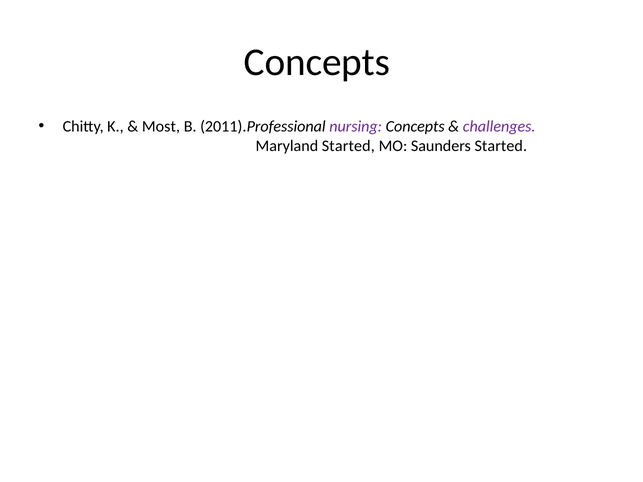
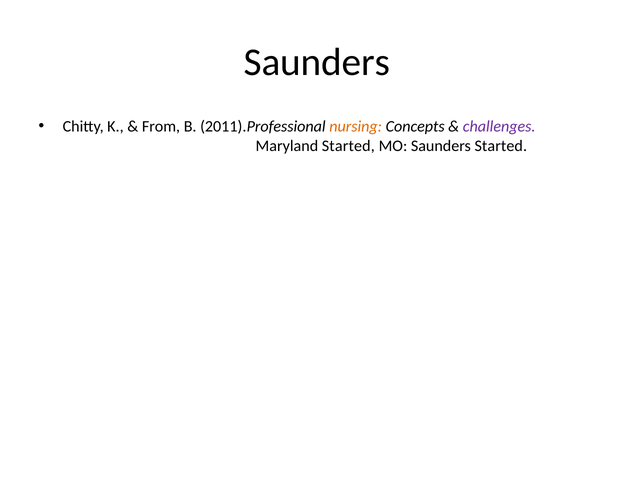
Concepts: Concepts -> Saunders (317, 62)
Most: Most -> From (161, 127)
nursing colour: purple -> orange (356, 127)
